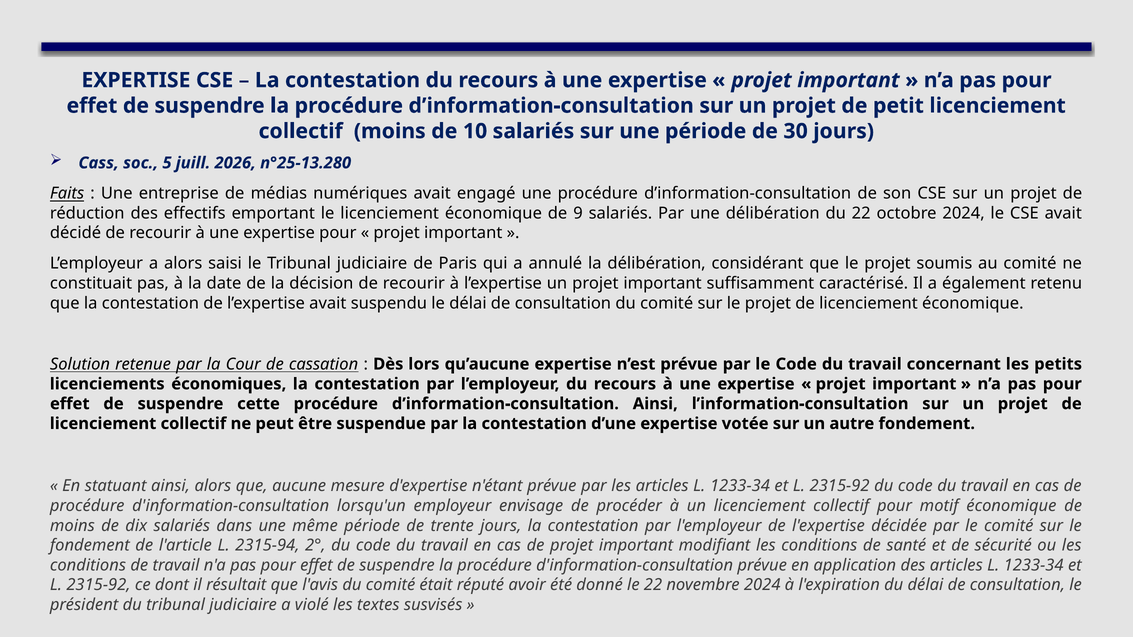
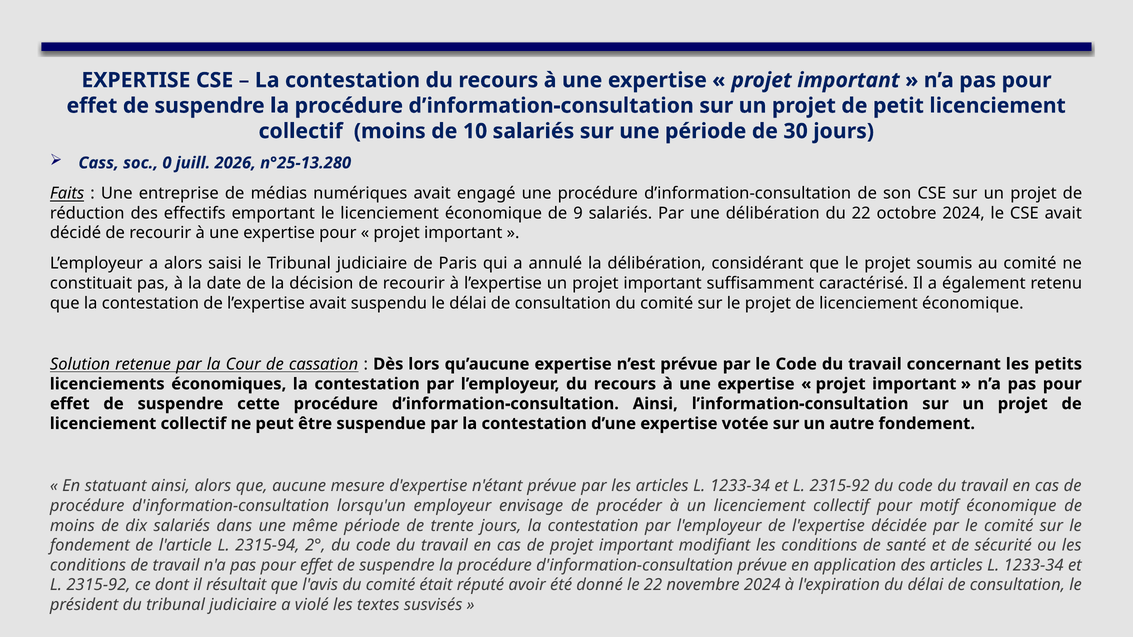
5: 5 -> 0 (167, 163)
